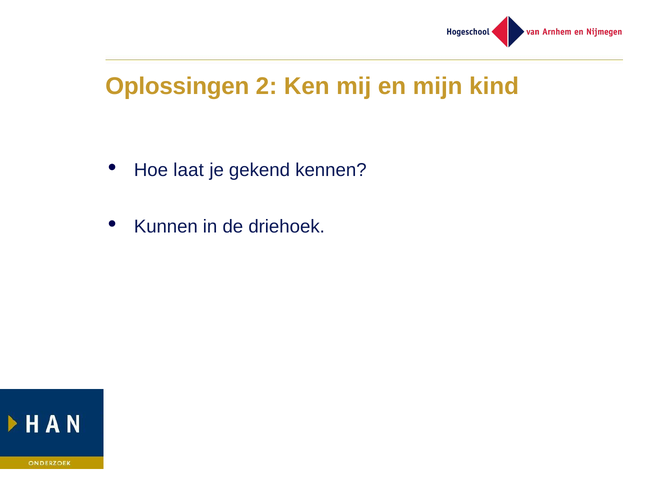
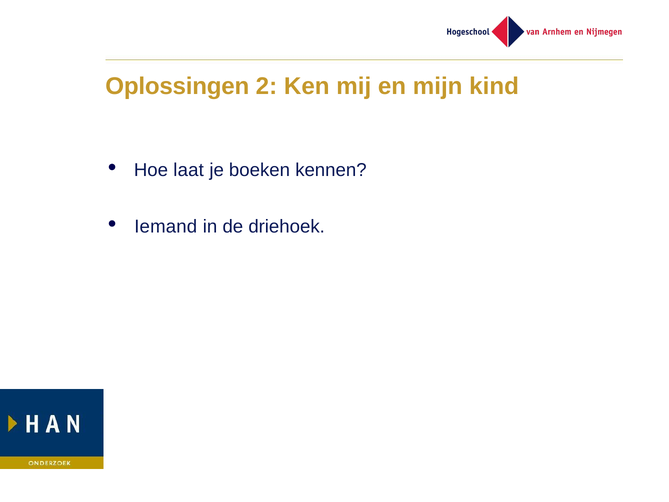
gekend: gekend -> boeken (259, 170)
Kunnen: Kunnen -> Iemand (166, 226)
